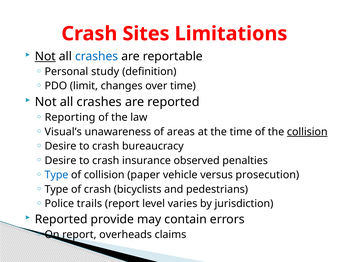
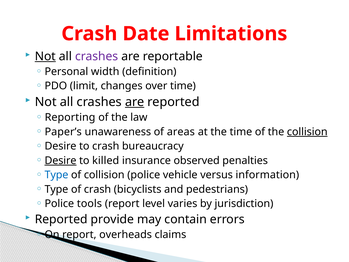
Sites: Sites -> Date (146, 34)
crashes colour: blue -> purple (97, 56)
study: study -> width (105, 72)
are underline: none -> present (135, 102)
Visual’s: Visual’s -> Paper’s (63, 132)
Desire underline: none -> present (61, 160)
crash: crash -> killed (106, 160)
collision paper: paper -> police (144, 175)
prosecution: prosecution -> information (267, 175)
trails: trails -> tools (89, 203)
